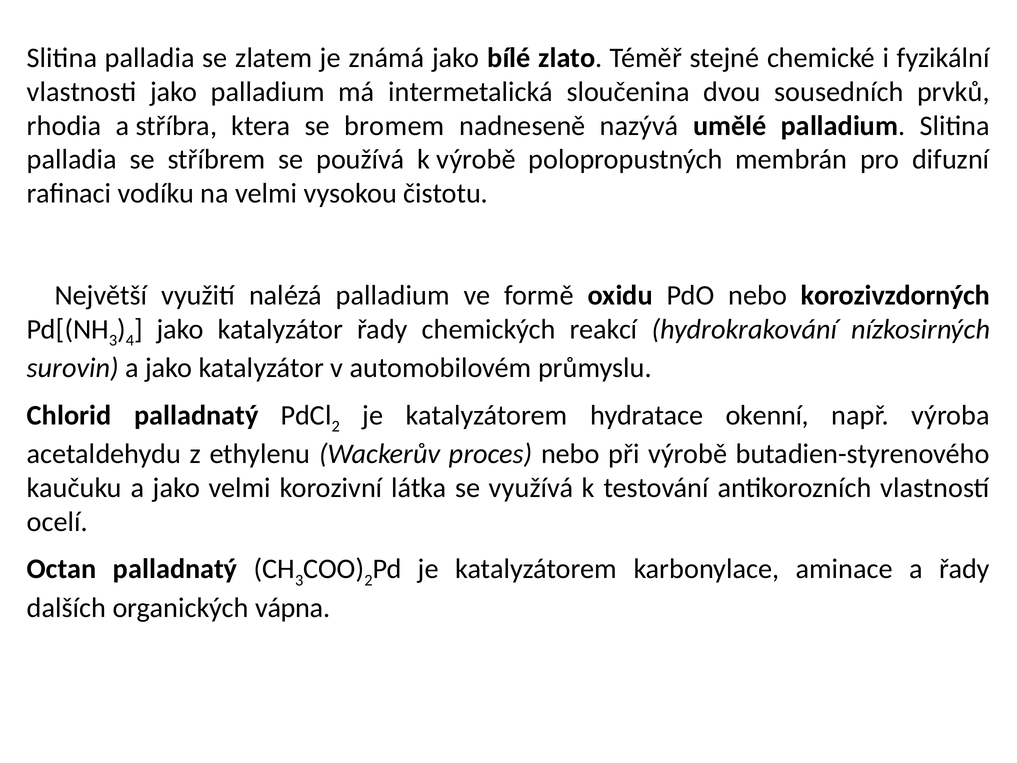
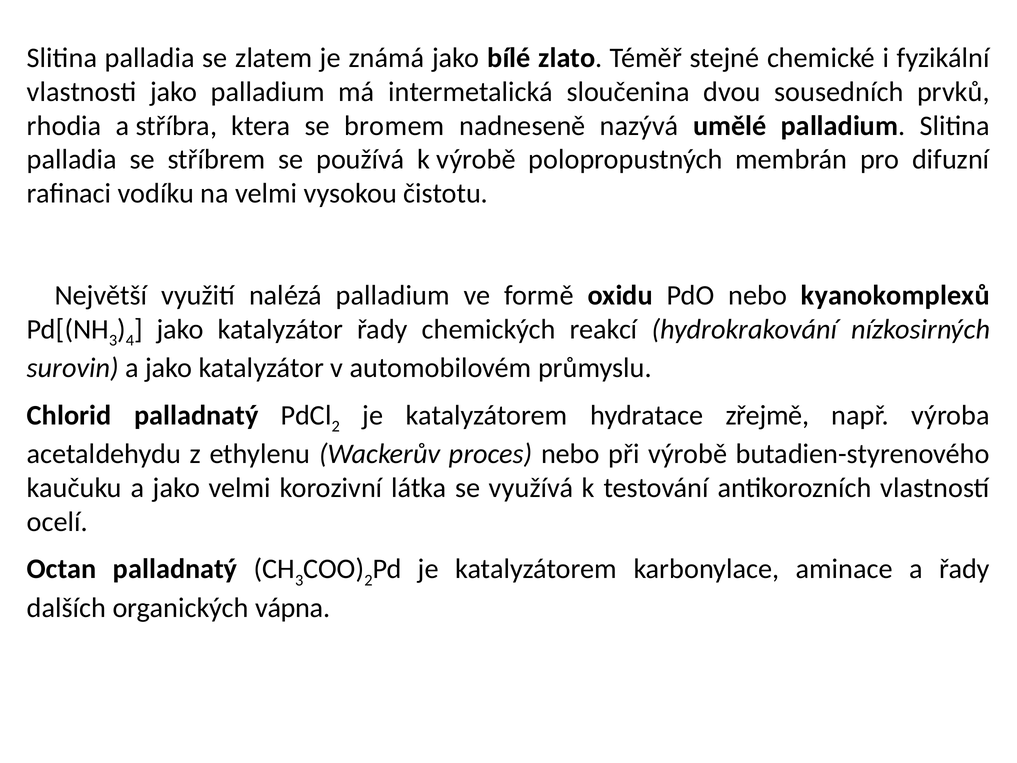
korozivzdorných: korozivzdorných -> kyanokomplexů (895, 295)
okenní: okenní -> zřejmě (767, 415)
